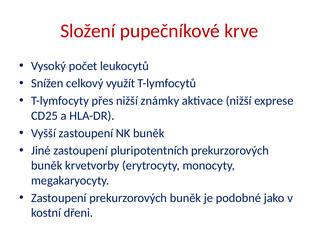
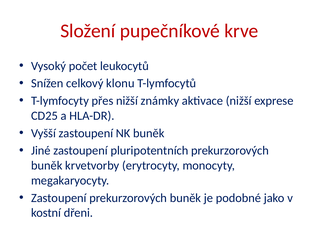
využít: využít -> klonu (120, 83)
